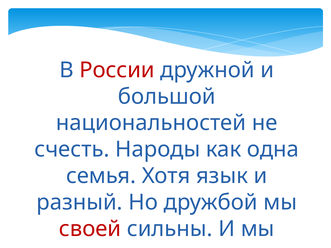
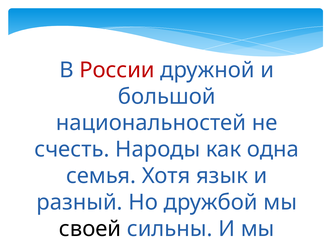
своей colour: red -> black (90, 229)
